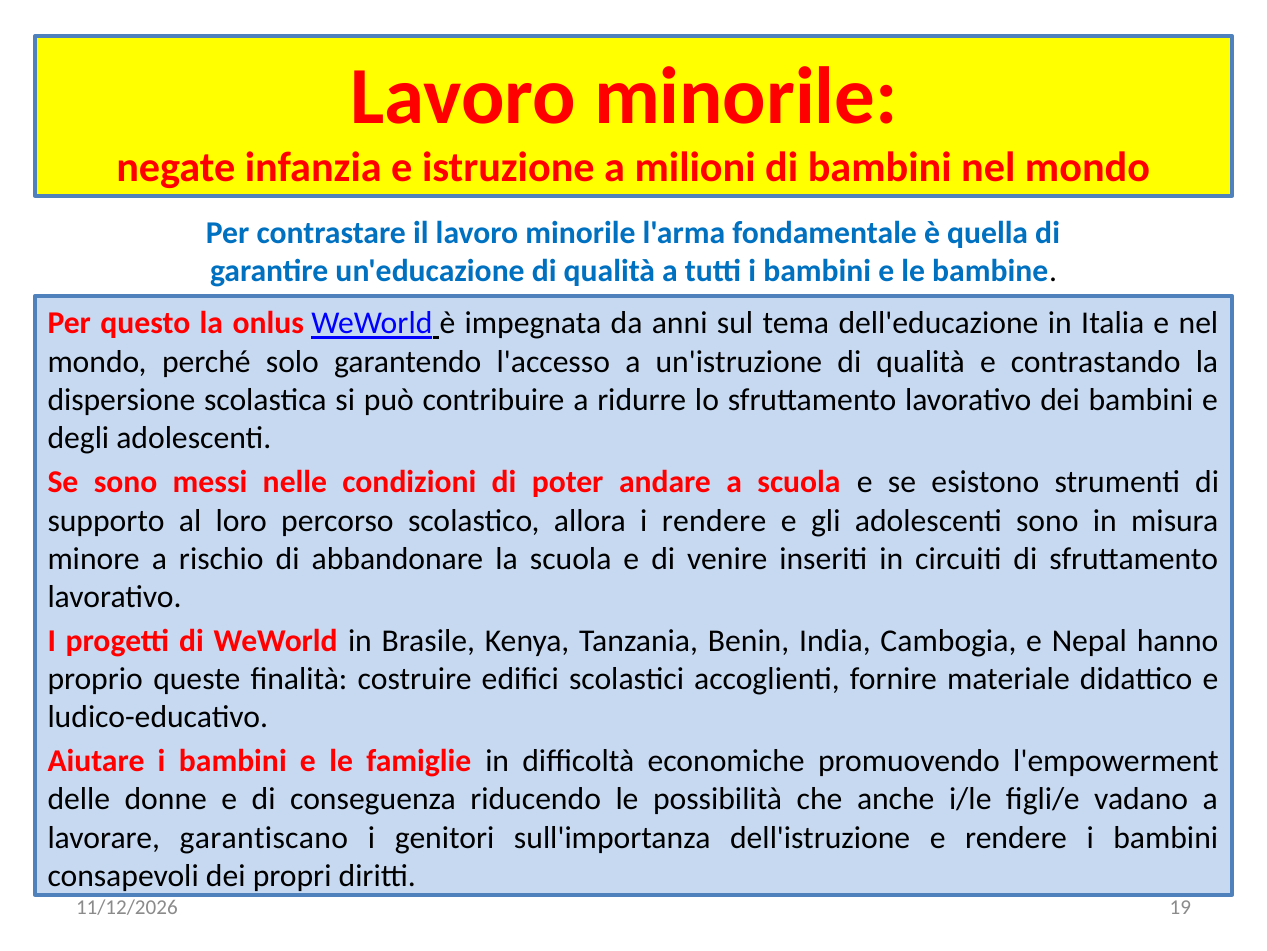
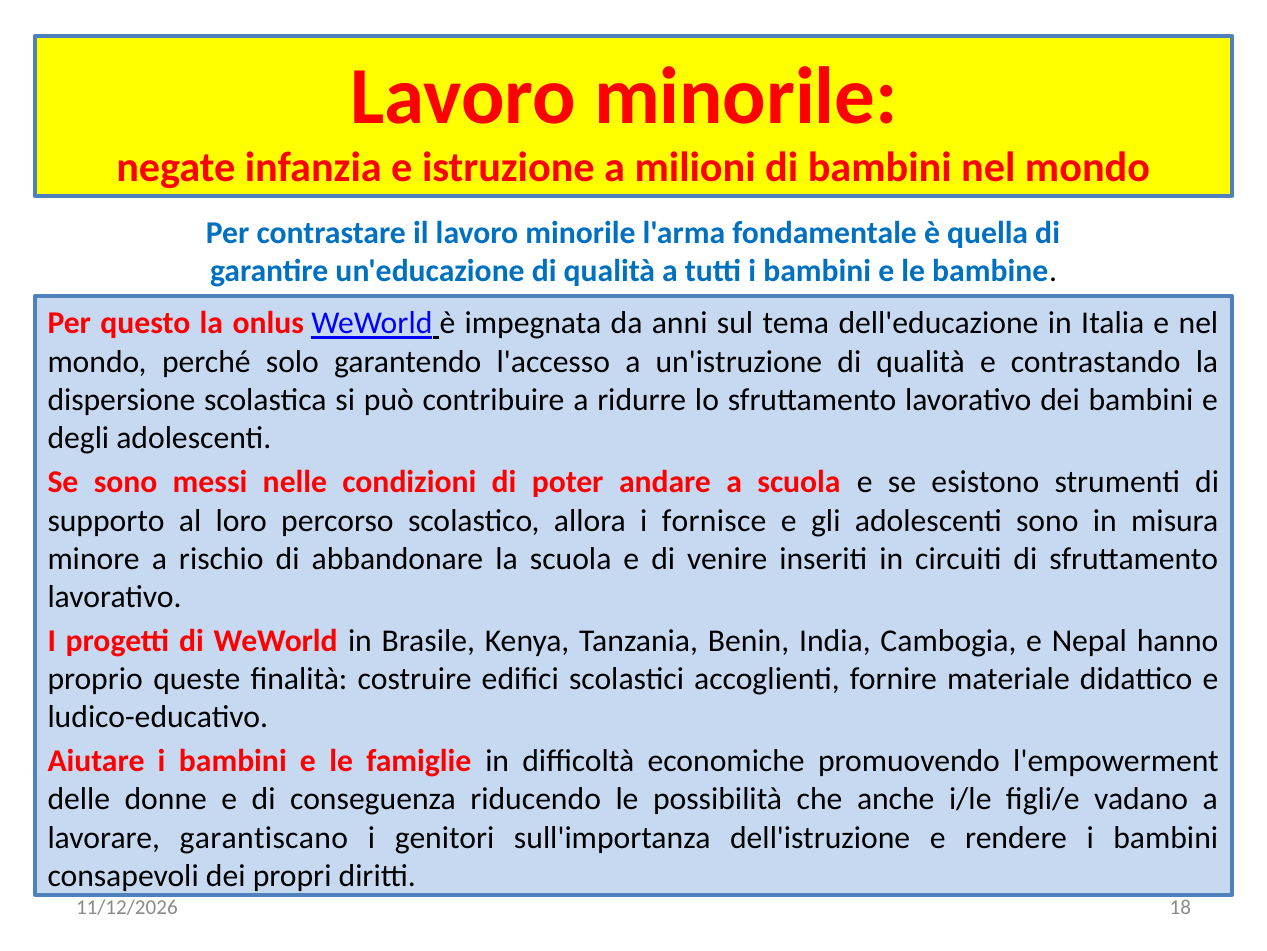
i rendere: rendere -> fornisce (714, 520)
19: 19 -> 18 (1180, 907)
